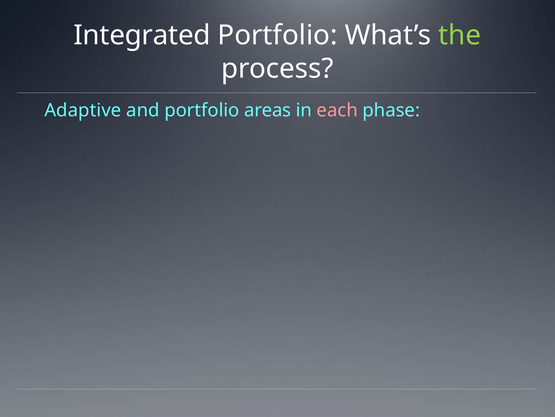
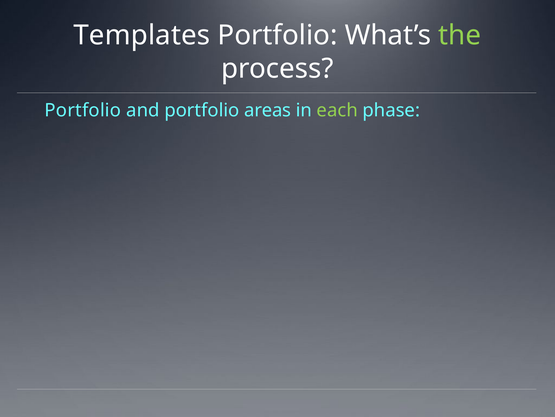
Integrated: Integrated -> Templates (142, 35)
Adaptive: Adaptive -> Portfolio (83, 110)
each colour: pink -> light green (337, 110)
